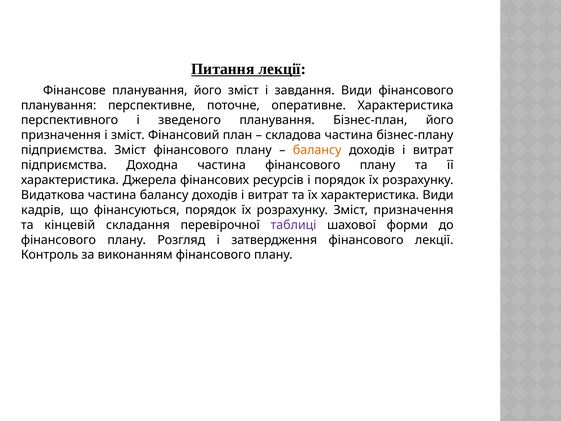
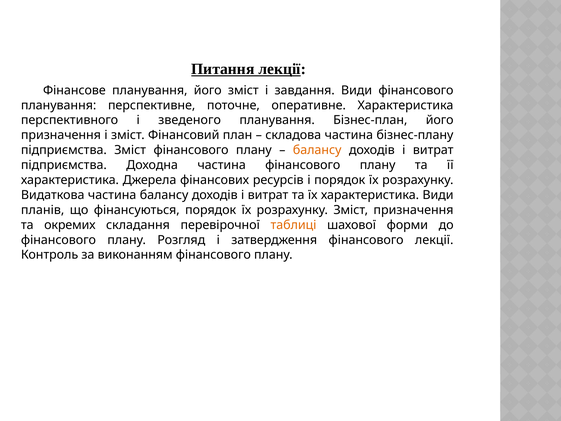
кадрів: кадрів -> планів (43, 210)
кінцевій: кінцевій -> окремих (70, 225)
таблиці colour: purple -> orange (293, 225)
